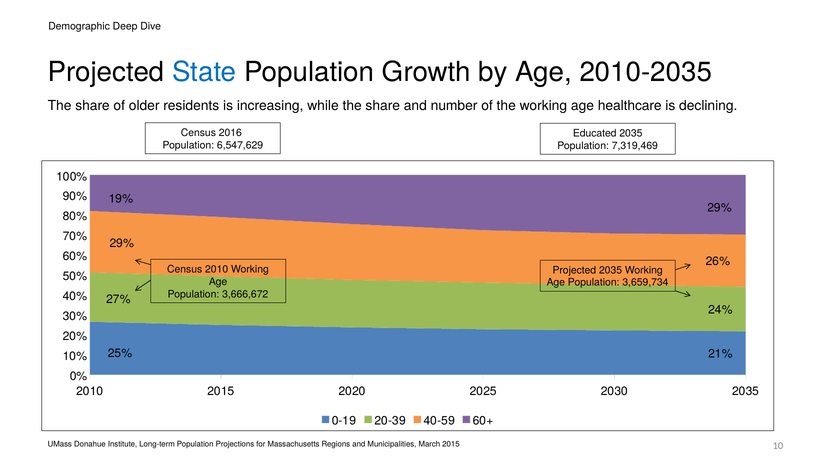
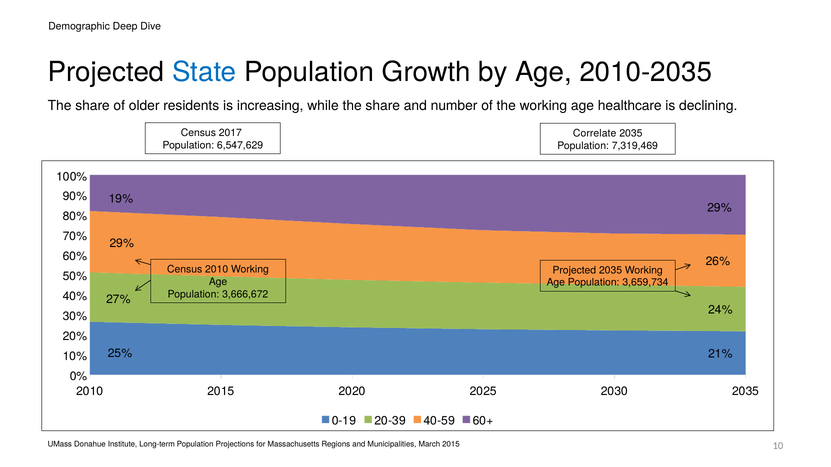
2016: 2016 -> 2017 (230, 133)
Educated: Educated -> Correlate (595, 134)
